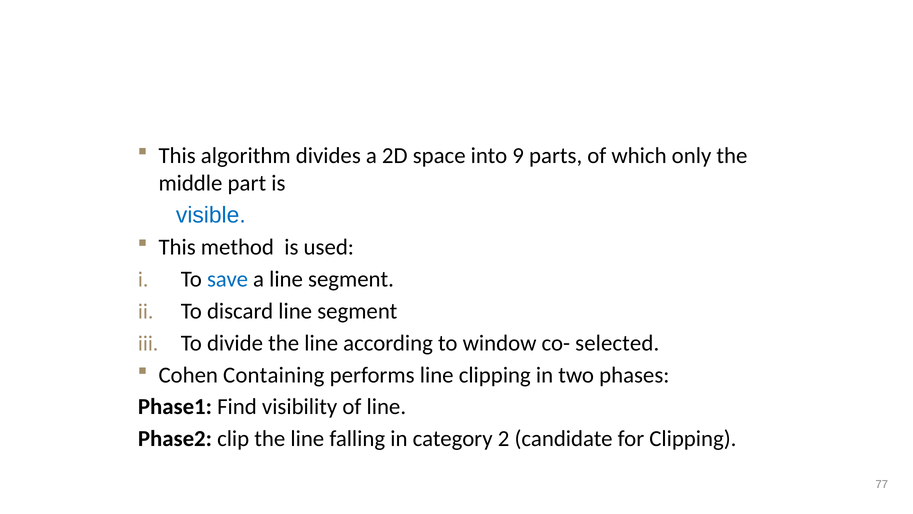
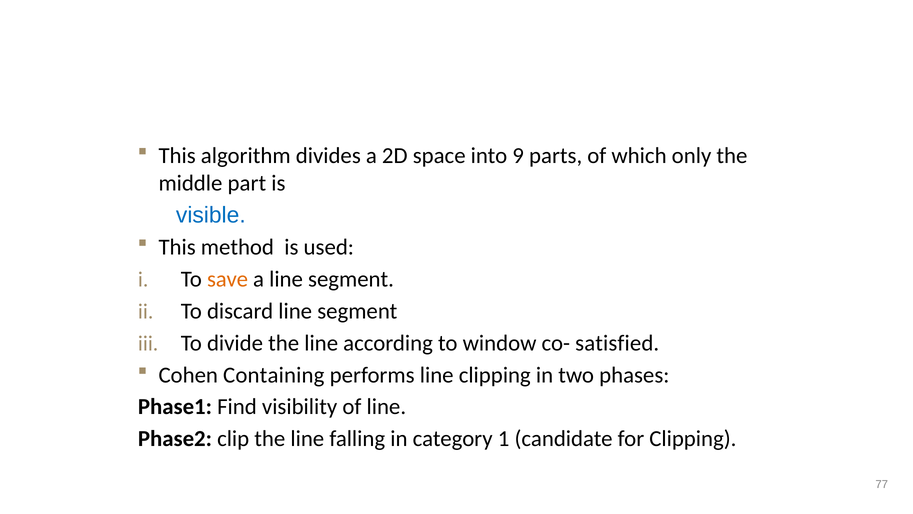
save colour: blue -> orange (228, 279)
selected: selected -> satisfied (617, 343)
2: 2 -> 1 (504, 439)
